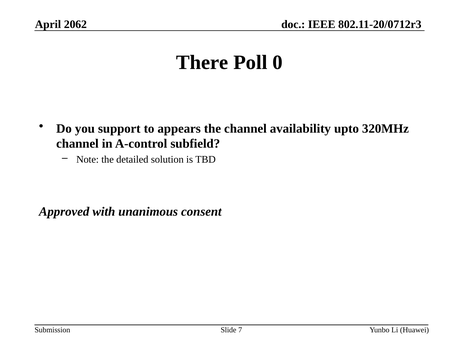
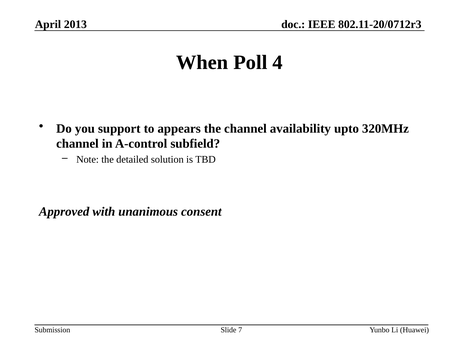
2062: 2062 -> 2013 (75, 24)
There: There -> When (202, 63)
0: 0 -> 4 (278, 63)
